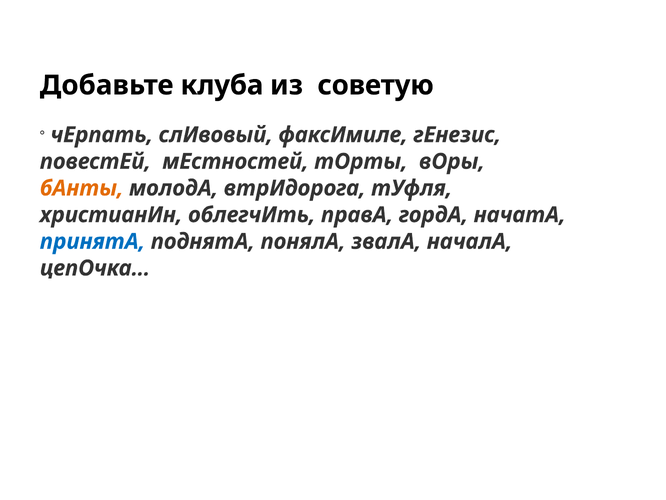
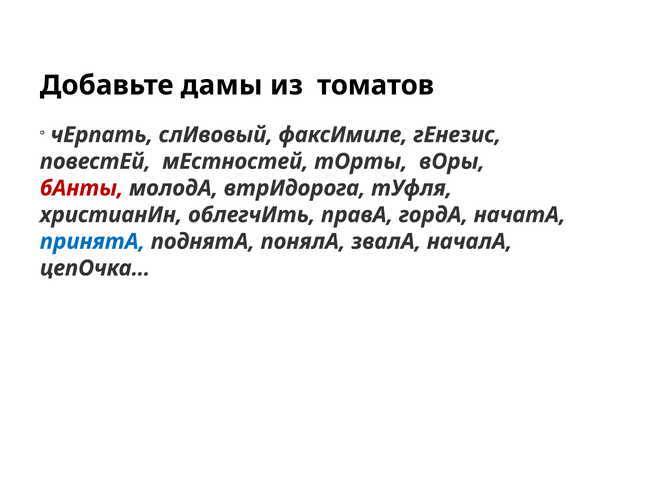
клуба: клуба -> дамы (222, 85)
советую: советую -> томатов (376, 85)
бАнты colour: orange -> red (82, 188)
